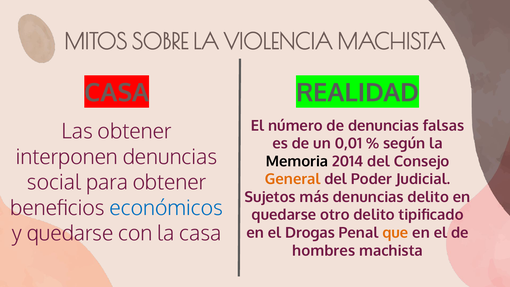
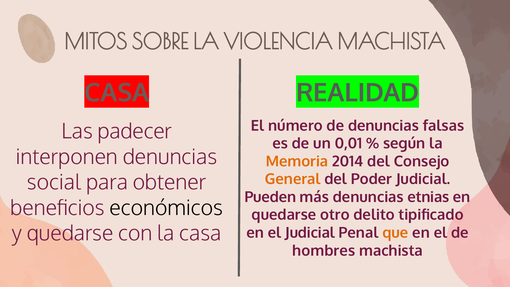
Las obtener: obtener -> padecer (135, 132)
Memoria colour: black -> orange (297, 161)
Sujetos: Sujetos -> Pueden (270, 197)
denuncias delito: delito -> etnias (428, 197)
económicos colour: blue -> black (166, 208)
el Drogas: Drogas -> Judicial (310, 233)
